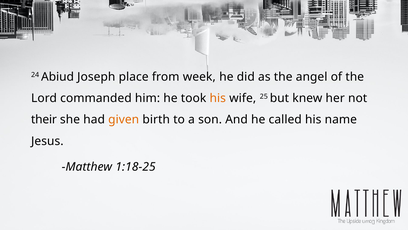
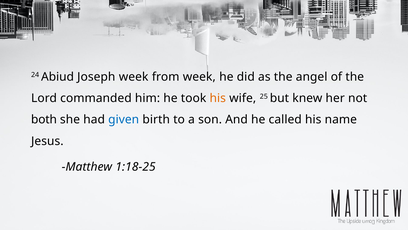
Joseph place: place -> week (134, 77)
their: their -> both (44, 119)
given colour: orange -> blue (124, 119)
